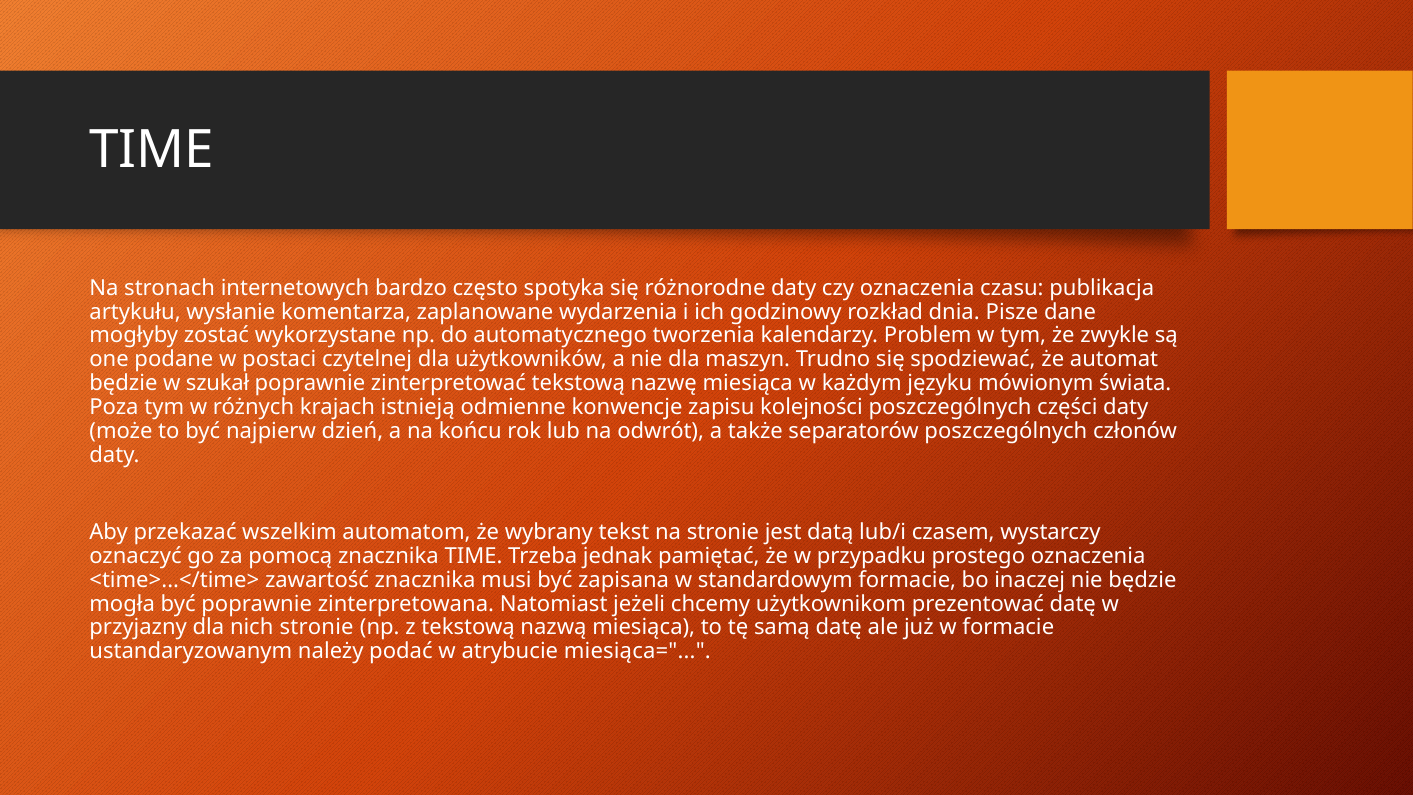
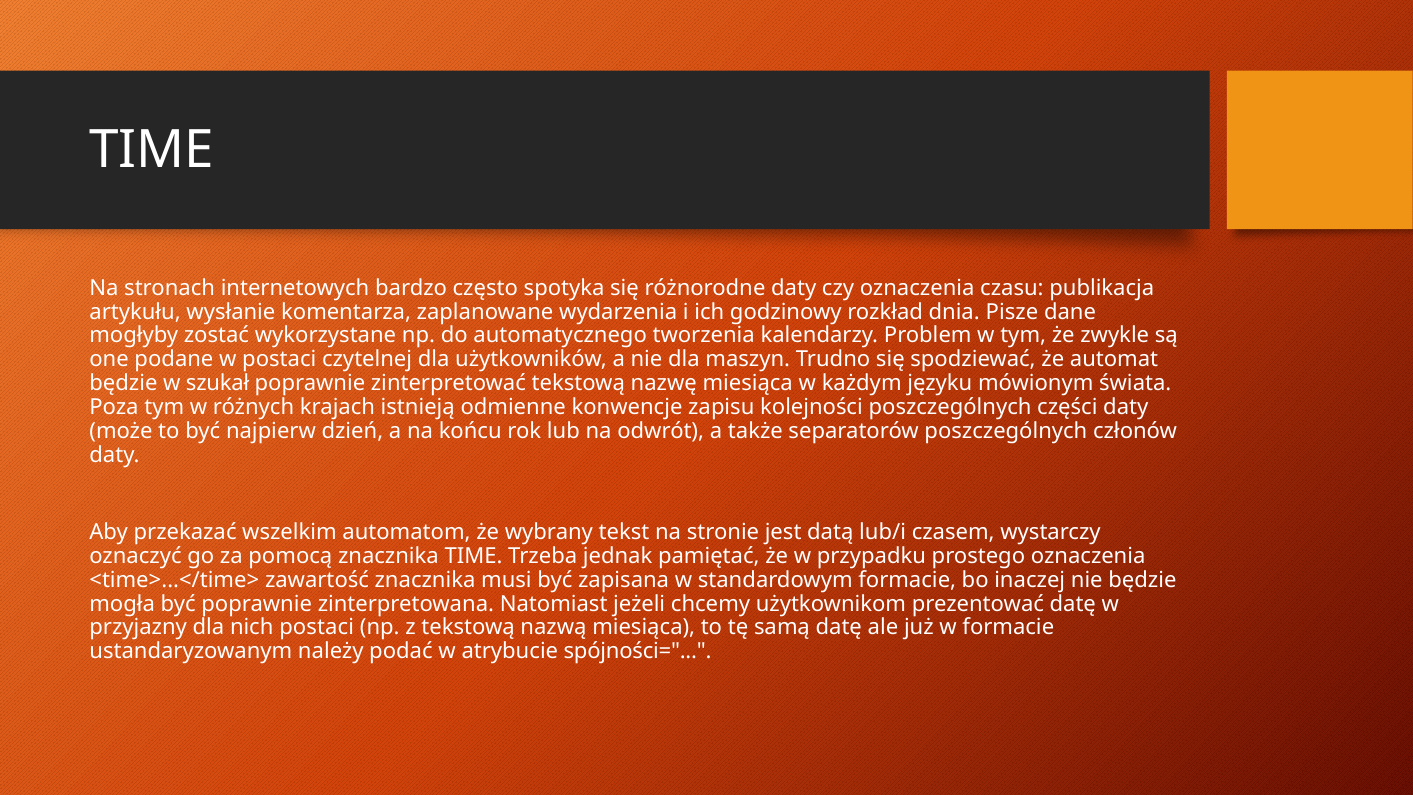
nich stronie: stronie -> postaci (317, 628)
miesiąca=: miesiąca= -> spójności= (638, 651)
